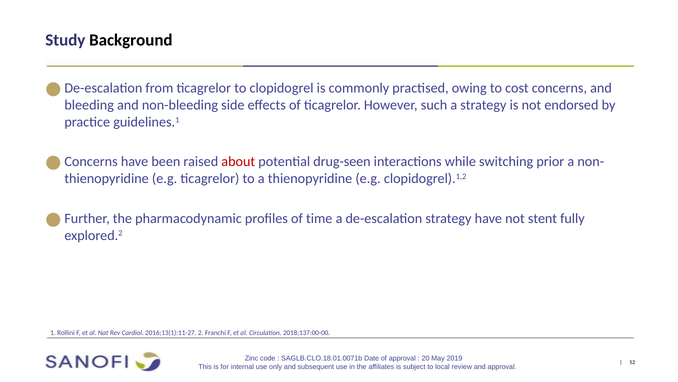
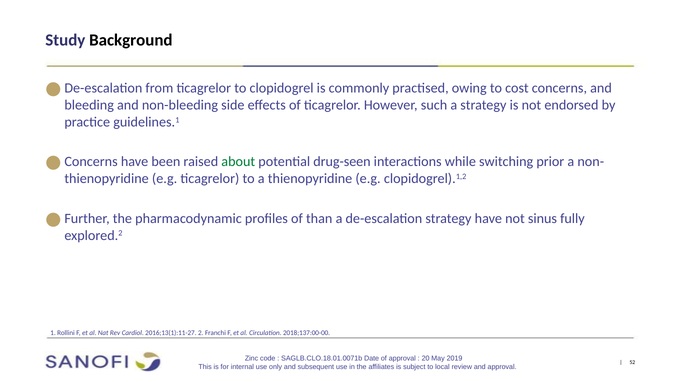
about colour: red -> green (238, 162)
time: time -> than (319, 218)
stent: stent -> sinus (542, 218)
